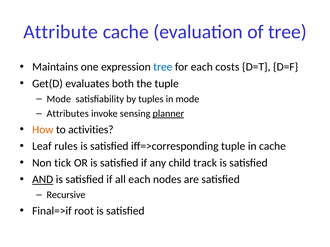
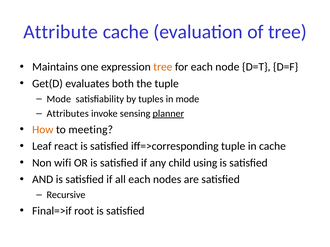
tree colour: blue -> orange (163, 67)
costs: costs -> node (227, 67)
activities: activities -> meeting (91, 130)
rules: rules -> react (66, 146)
tick: tick -> wifi (63, 163)
track: track -> using (205, 163)
AND underline: present -> none (43, 180)
